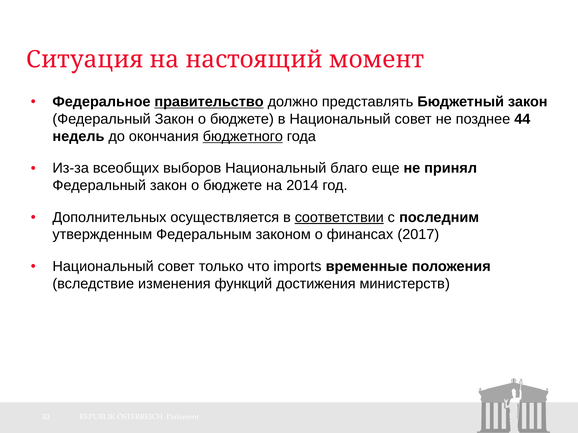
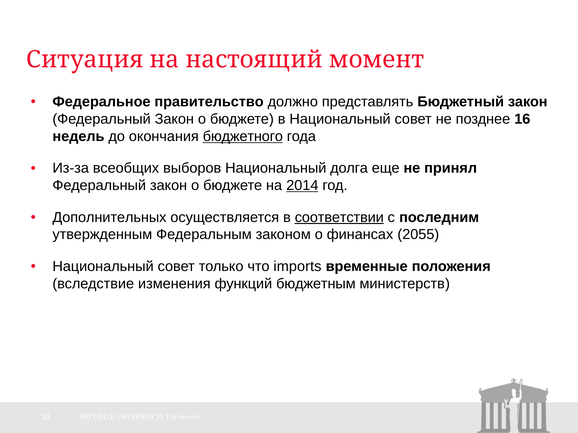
правительство underline: present -> none (209, 102)
44: 44 -> 16 (522, 119)
благо: благо -> долга (349, 168)
2014 underline: none -> present (302, 186)
2017: 2017 -> 2055 (418, 235)
достижения: достижения -> бюджетным (316, 284)
